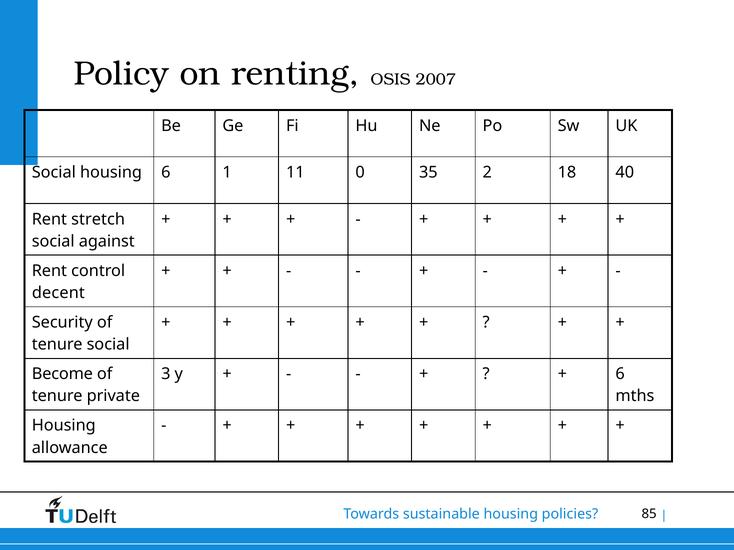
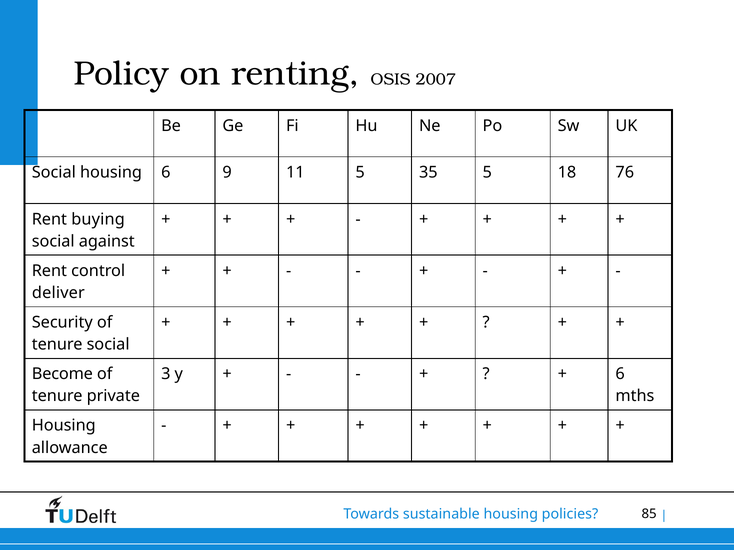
1: 1 -> 9 (227, 173)
11 0: 0 -> 5 (360, 173)
35 2: 2 -> 5 (487, 173)
40: 40 -> 76 (625, 173)
stretch: stretch -> buying (98, 219)
decent: decent -> deliver (58, 293)
